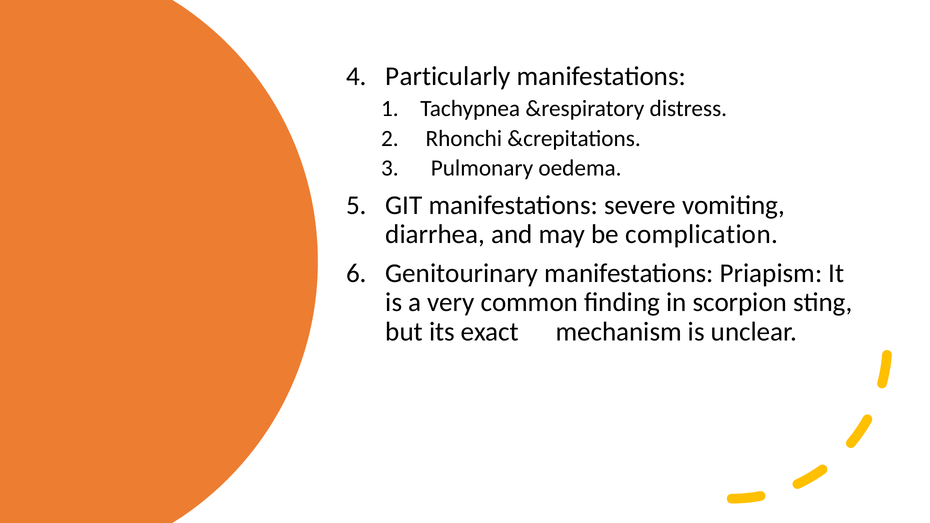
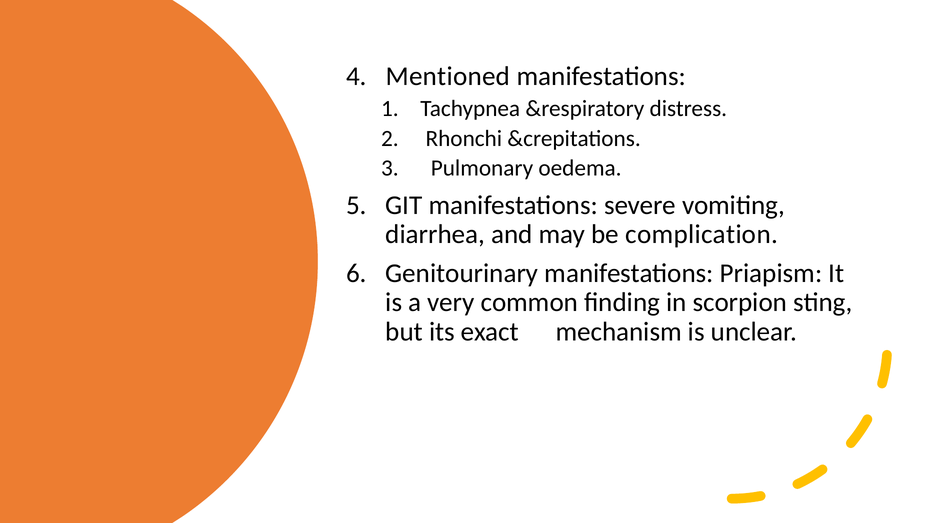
Particularly: Particularly -> Mentioned (448, 76)
